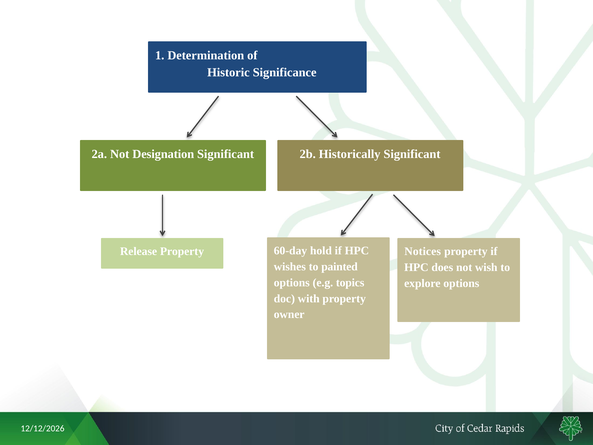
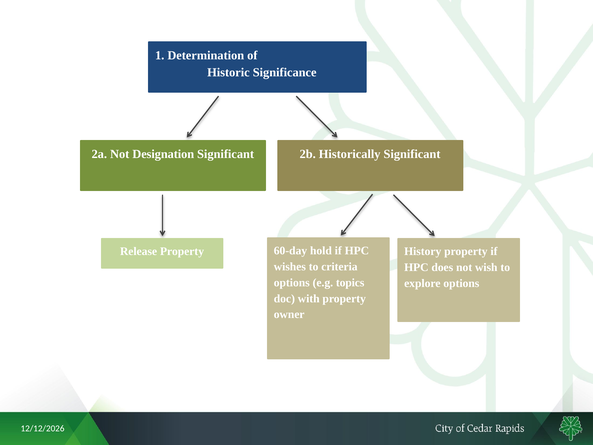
Notices: Notices -> History (423, 251)
painted: painted -> criteria (339, 267)
